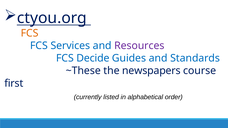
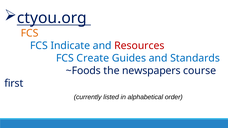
Services: Services -> Indicate (70, 46)
Resources colour: purple -> red (139, 46)
Decide: Decide -> Create (93, 58)
~These: ~These -> ~Foods (83, 71)
